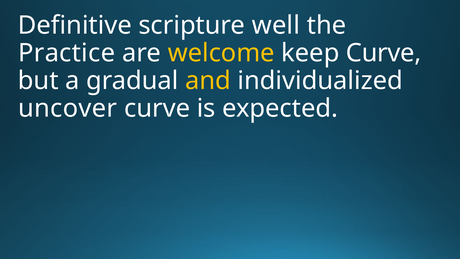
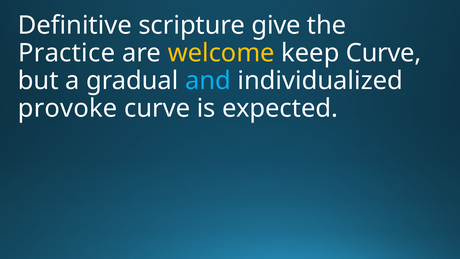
well: well -> give (276, 26)
and colour: yellow -> light blue (208, 81)
uncover: uncover -> provoke (68, 108)
